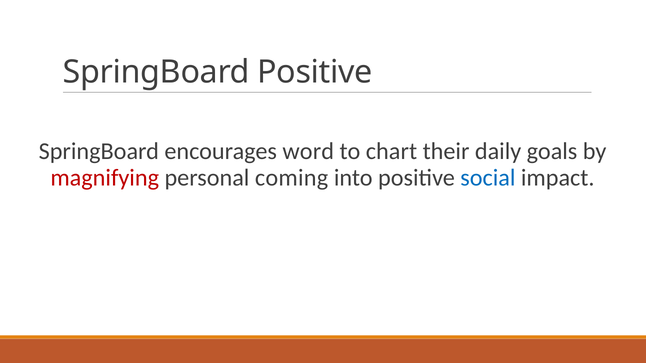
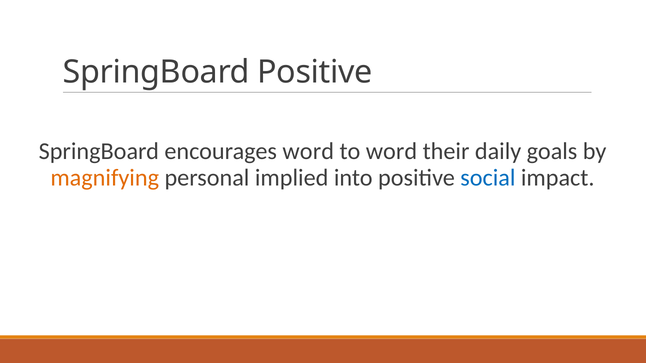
to chart: chart -> word (391, 152)
magnifying colour: red -> orange (105, 178)
coming: coming -> implied (292, 178)
